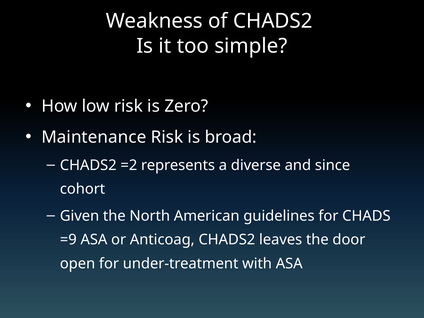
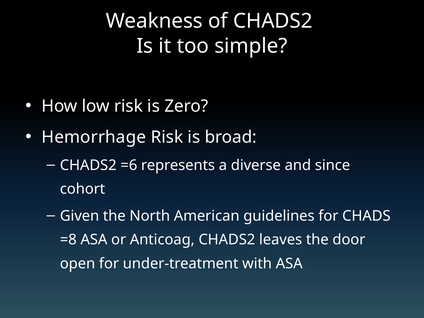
Maintenance: Maintenance -> Hemorrhage (94, 137)
=2: =2 -> =6 (129, 165)
=9: =9 -> =8 (68, 240)
